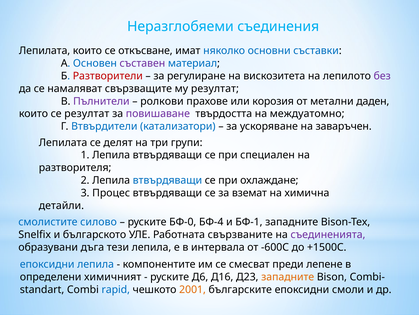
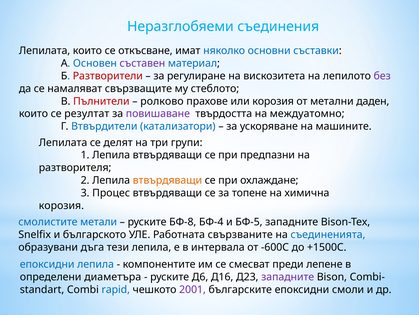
му резултат: резултат -> стеблото (215, 88)
Пълнители colour: purple -> red (101, 101)
ролкови: ролкови -> ролково (162, 101)
заваръчен: заваръчен -> машините (344, 126)
специален: специален -> предпазни (268, 155)
втвърдяващи colour: blue -> orange (167, 180)
вземат: вземат -> топене (249, 193)
детайли: детайли -> корозия (61, 205)
силово: силово -> метали (99, 222)
БФ-0: БФ-0 -> БФ-8 (183, 222)
БФ-1: БФ-1 -> БФ-5 (249, 222)
съединенията colour: purple -> blue (328, 234)
химичният: химичният -> диаметъра (113, 276)
западните colour: orange -> purple (288, 276)
2001 colour: orange -> purple (192, 289)
